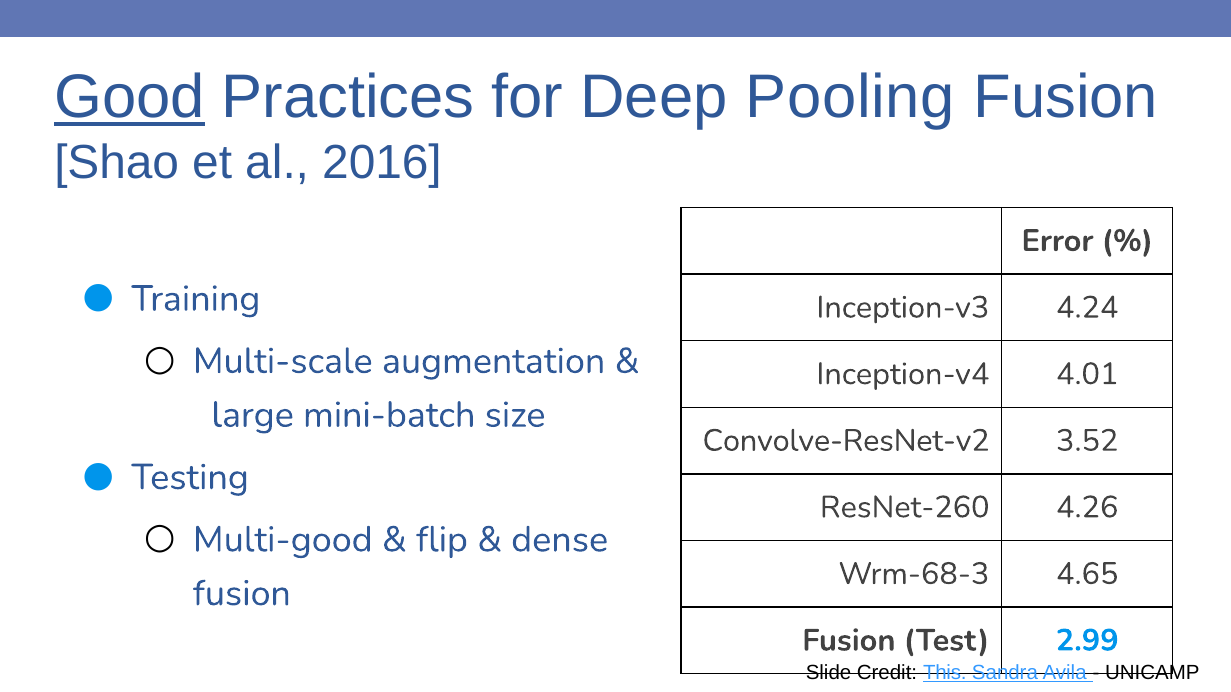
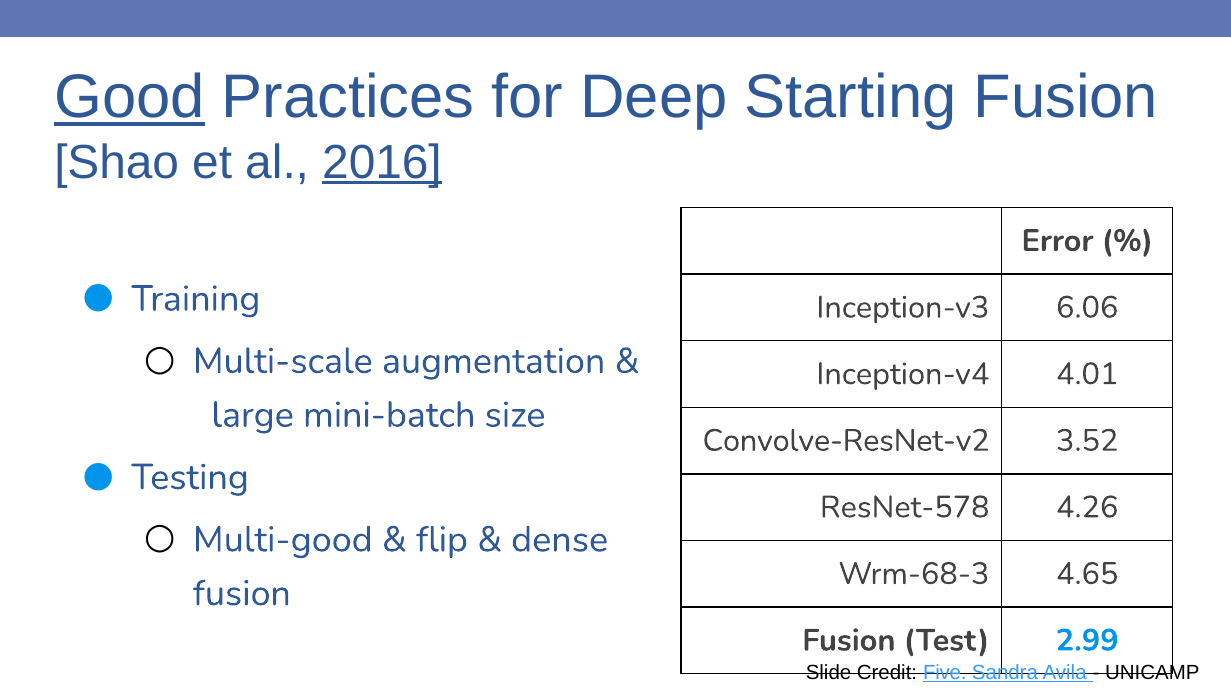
Pooling: Pooling -> Starting (851, 98)
2016 underline: none -> present (382, 162)
4.24: 4.24 -> 6.06 (1087, 308)
ResNet-260: ResNet-260 -> ResNet-578 (905, 507)
This: This -> Five (945, 673)
